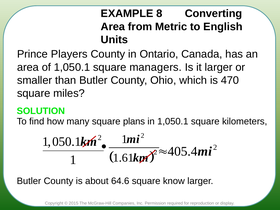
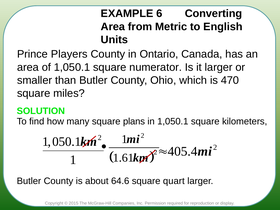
8: 8 -> 6 (159, 14)
managers: managers -> numerator (156, 67)
know: know -> quart (174, 181)
